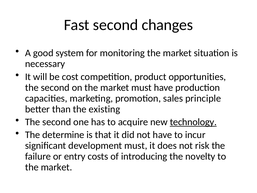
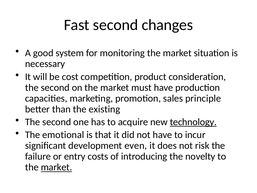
opportunities: opportunities -> consideration (197, 77)
determine: determine -> emotional (63, 135)
development must: must -> even (136, 145)
market underline: none -> present (56, 167)
